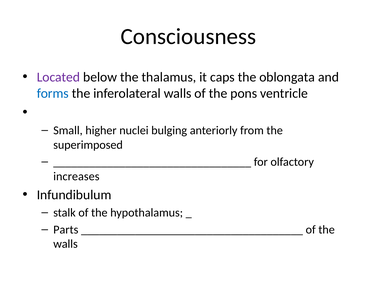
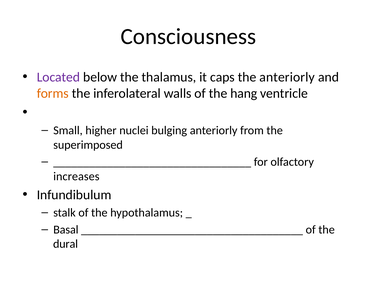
the oblongata: oblongata -> anteriorly (287, 77)
forms colour: blue -> orange (53, 93)
pons: pons -> hang (244, 93)
Parts: Parts -> Basal (66, 229)
walls: walls -> dural (66, 244)
